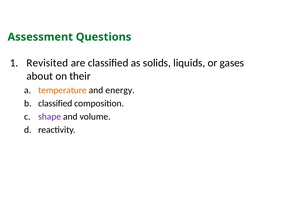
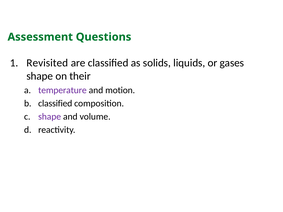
about: about -> shape (40, 76)
temperature colour: orange -> purple (62, 90)
energy: energy -> motion (120, 90)
